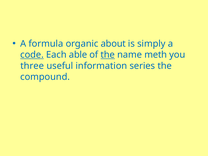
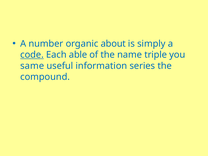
formula: formula -> number (46, 44)
the underline: present -> none (108, 55)
meth: meth -> triple (156, 55)
three: three -> same (32, 66)
